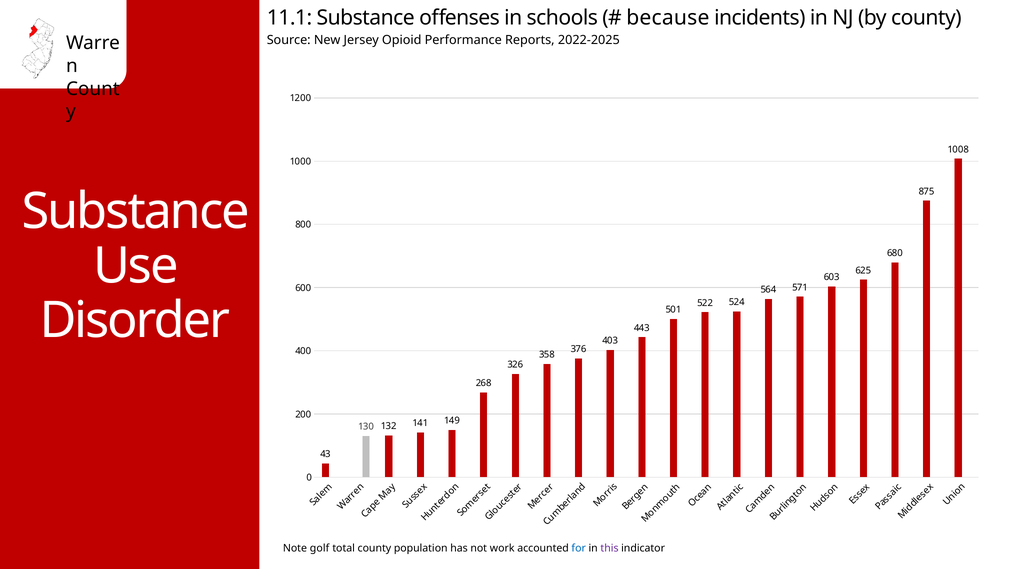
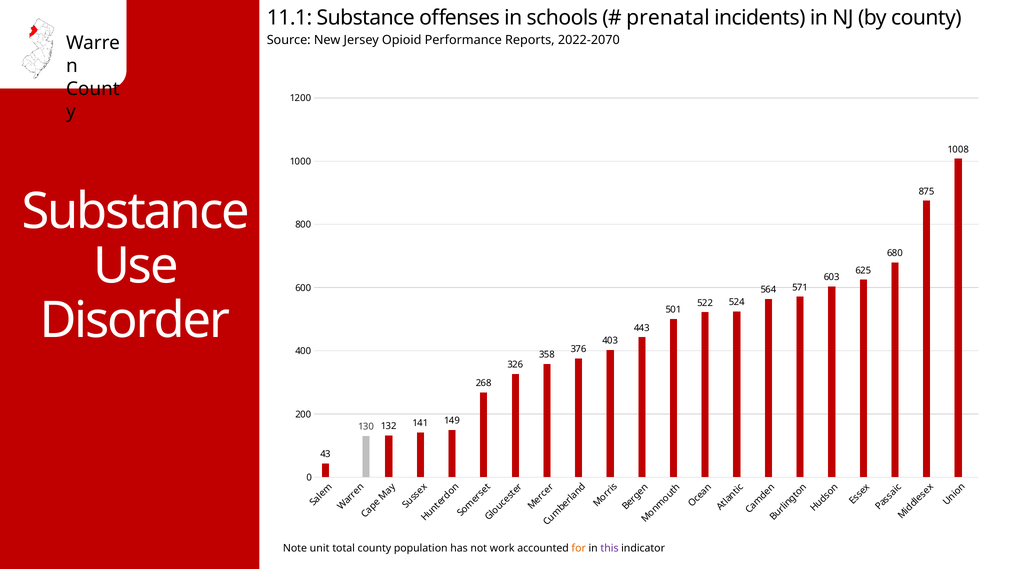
because: because -> prenatal (668, 18)
2022-2025: 2022-2025 -> 2022-2070 (589, 40)
golf: golf -> unit (320, 548)
for colour: blue -> orange (579, 548)
